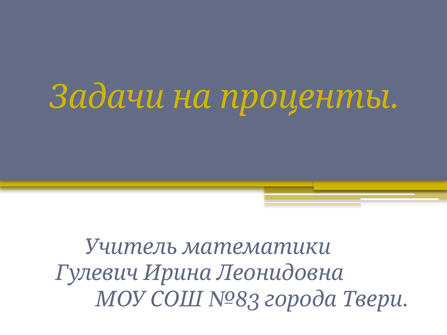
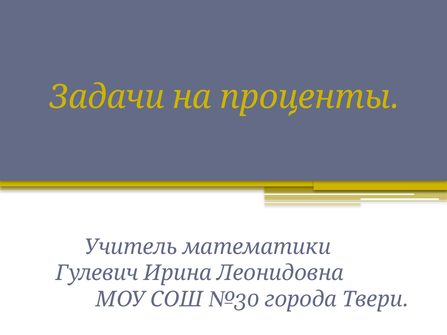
№83: №83 -> №30 (234, 299)
